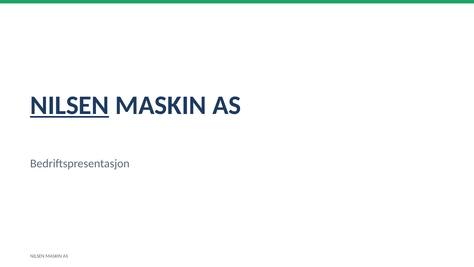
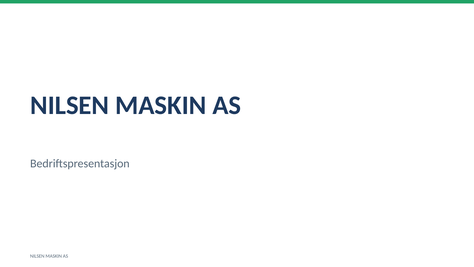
NILSEN underline: present -> none (70, 105)
